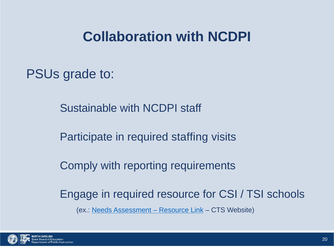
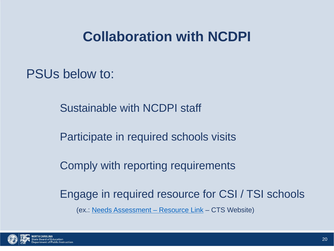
grade: grade -> below (80, 74)
required staffing: staffing -> schools (190, 137)
